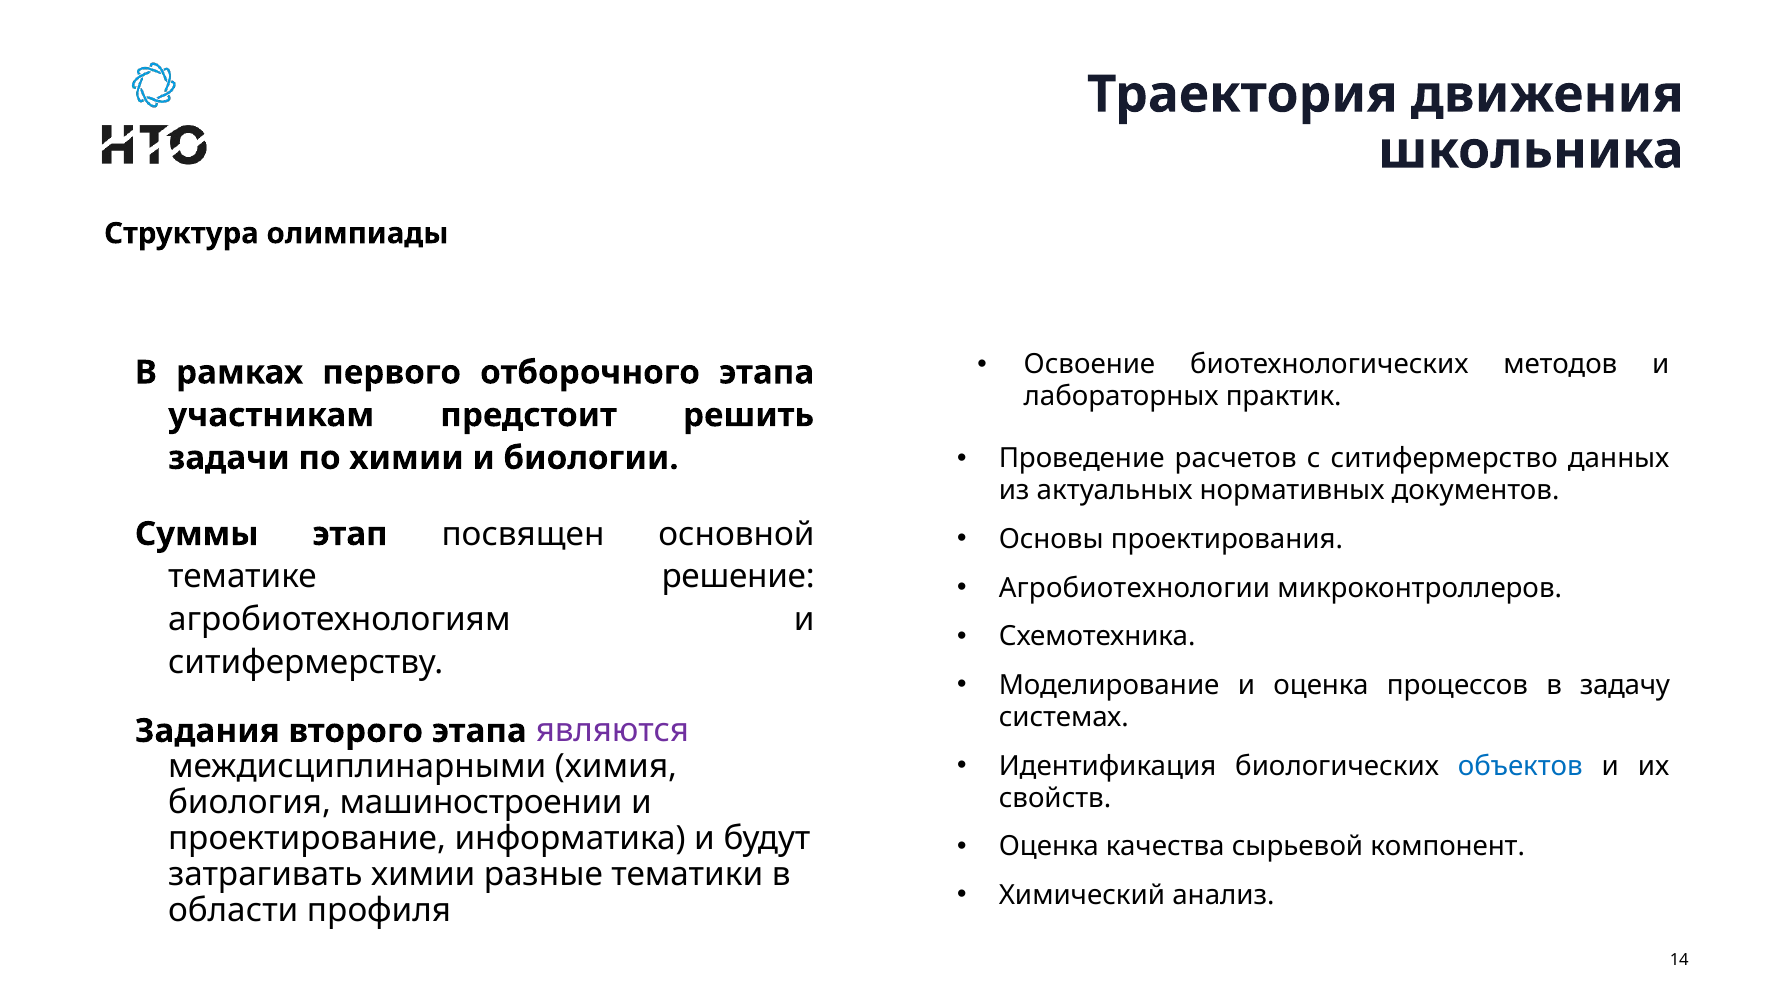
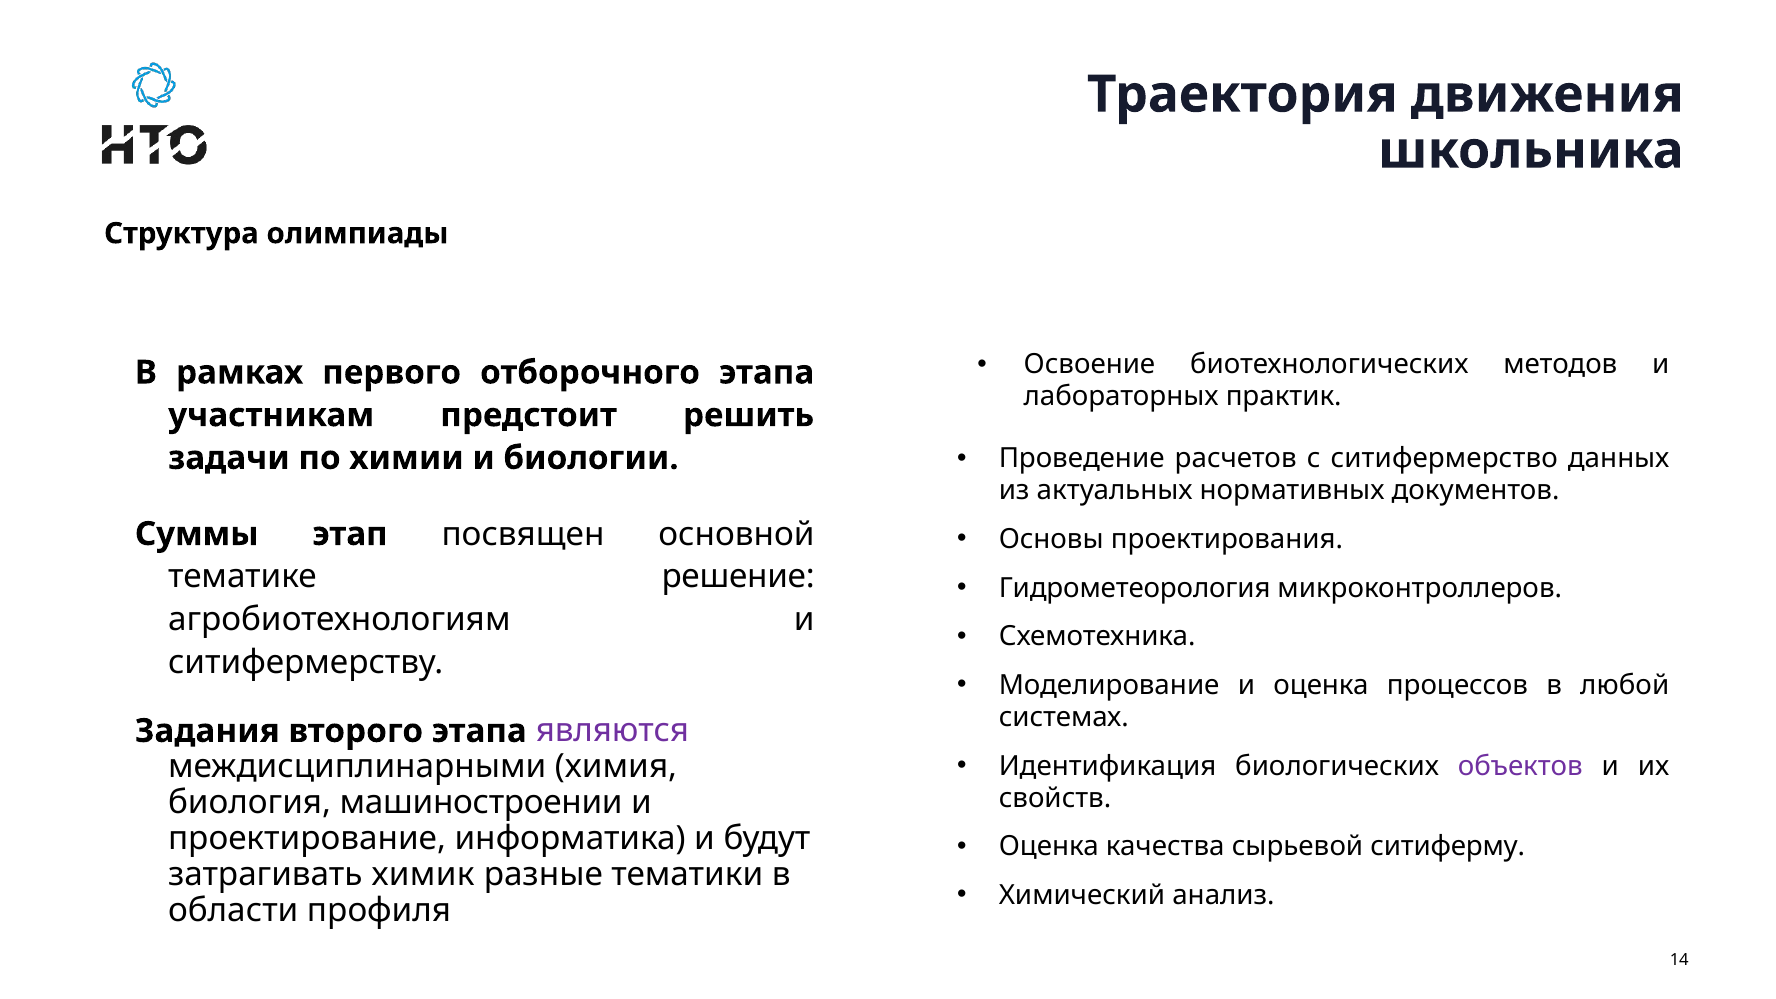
Агробиотехнологии: Агробиотехнологии -> Гидрометеорология (1135, 588)
задачу: задачу -> любой (1625, 685)
объектов colour: blue -> purple (1520, 766)
компонент: компонент -> ситиферму (1448, 847)
затрагивать химии: химии -> химик (423, 875)
